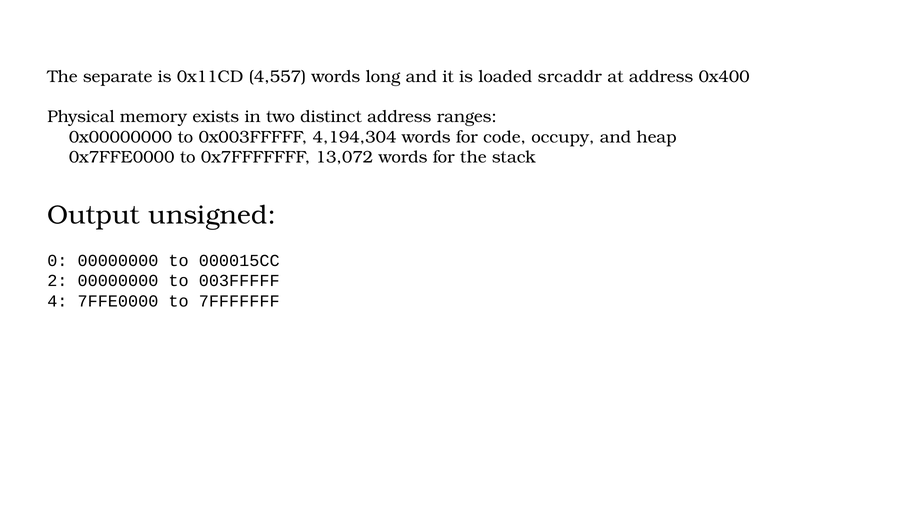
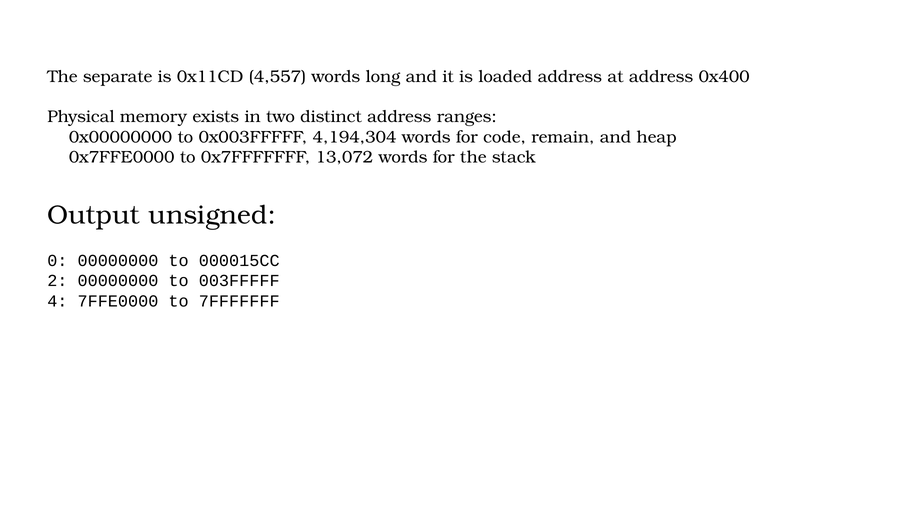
loaded srcaddr: srcaddr -> address (570, 77)
occupy: occupy -> remain (563, 137)
